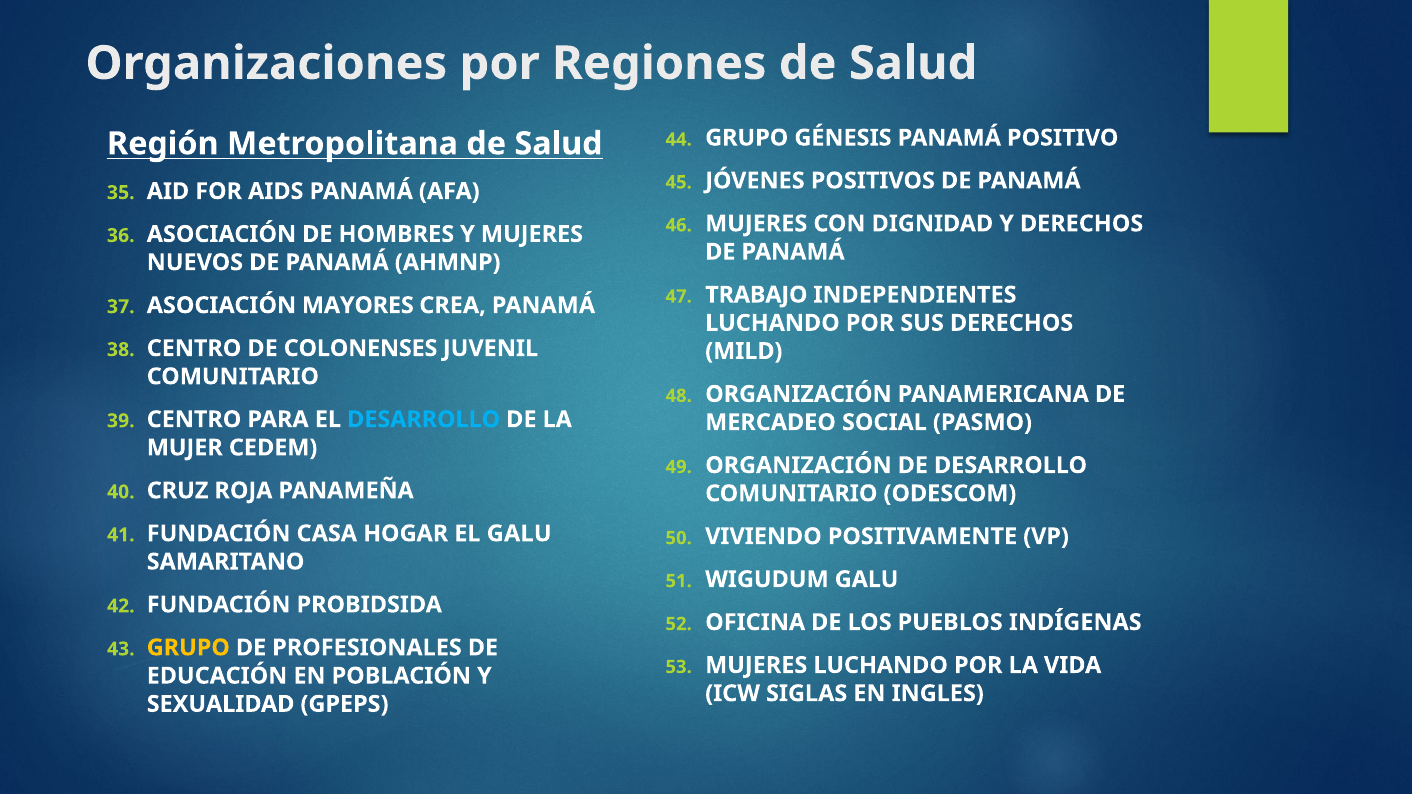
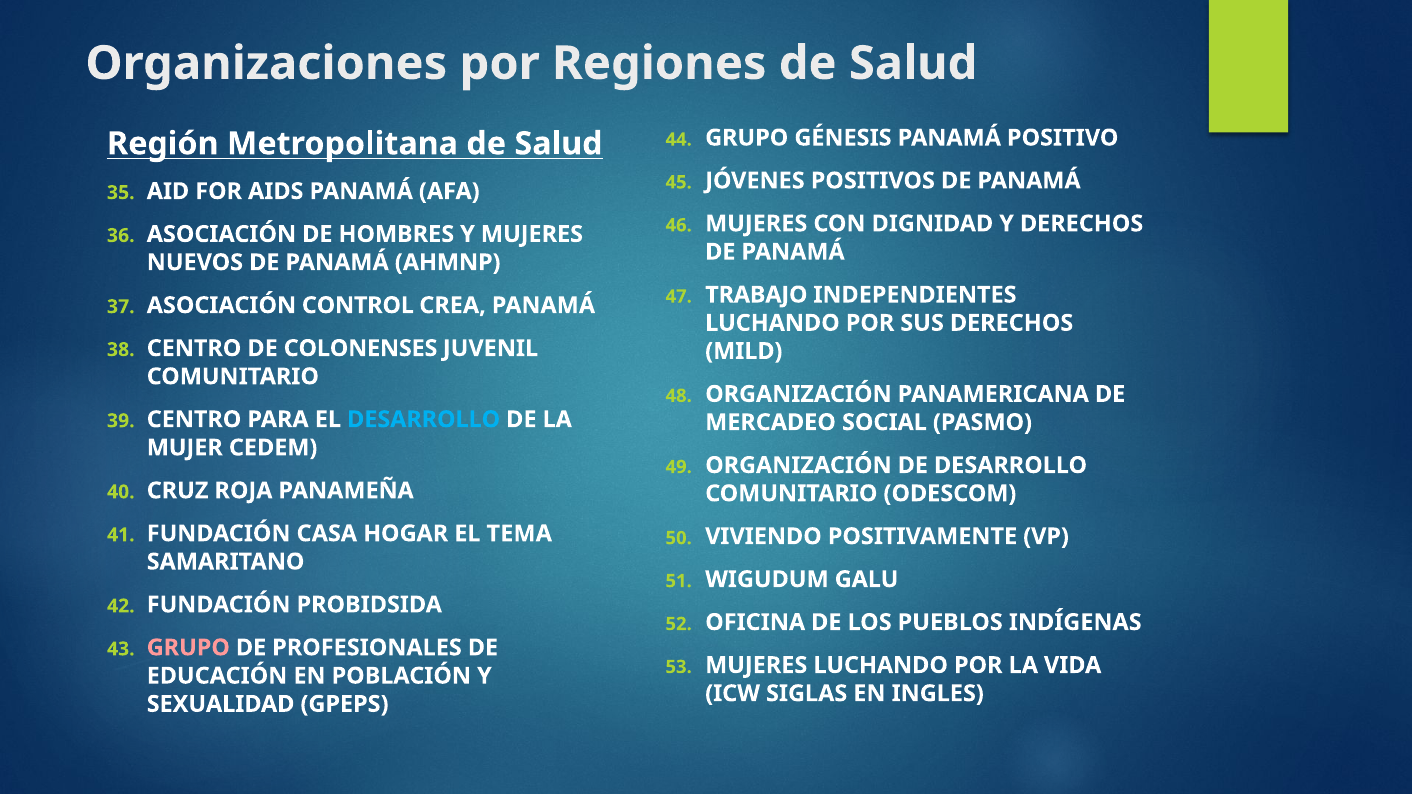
MAYORES: MAYORES -> CONTROL (358, 305)
EL GALU: GALU -> TEMA (519, 534)
GRUPO colour: yellow -> pink (188, 648)
